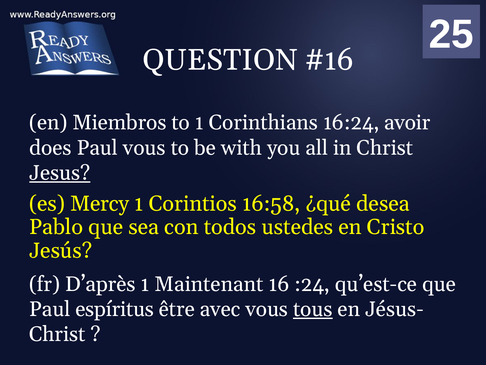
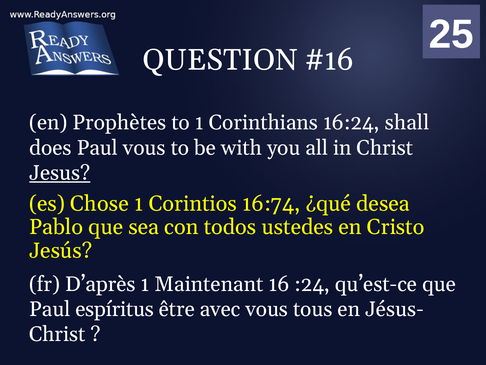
Miembros: Miembros -> Prophètes (119, 122)
avoir: avoir -> shall (407, 122)
Mercy: Mercy -> Chose (100, 204)
16:58: 16:58 -> 16:74 (271, 204)
tous underline: present -> none (313, 309)
